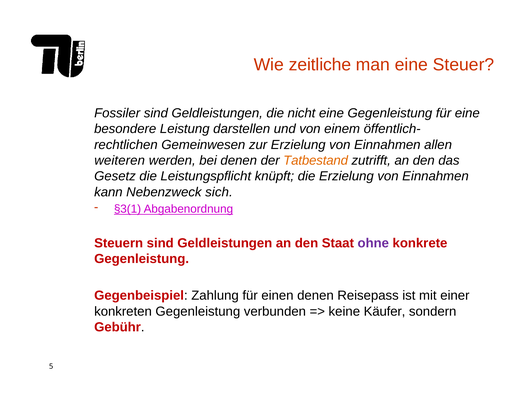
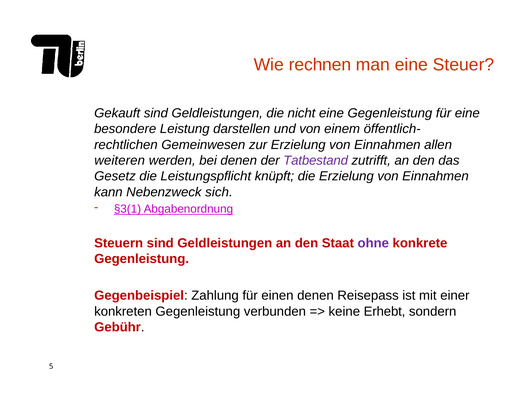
zeitliche: zeitliche -> rechnen (320, 65)
Fossiler: Fossiler -> Gekauft (117, 113)
Tatbestand colour: orange -> purple (316, 161)
Käufer: Käufer -> Erhebt (385, 312)
